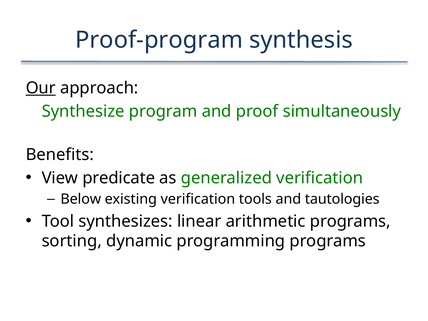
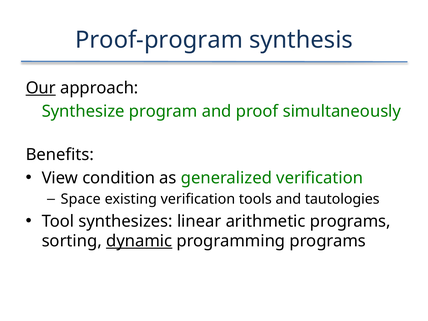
predicate: predicate -> condition (119, 178)
Below: Below -> Space (81, 199)
dynamic underline: none -> present (139, 241)
